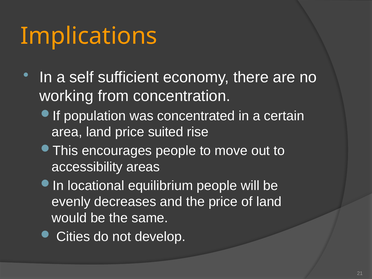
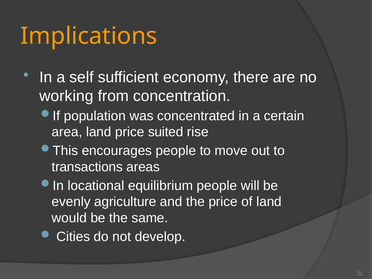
accessibility: accessibility -> transactions (87, 167)
decreases: decreases -> agriculture (125, 202)
